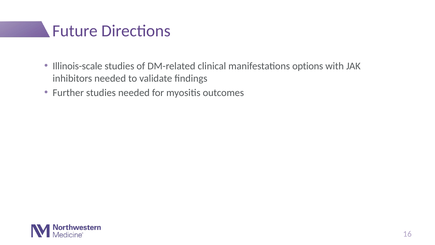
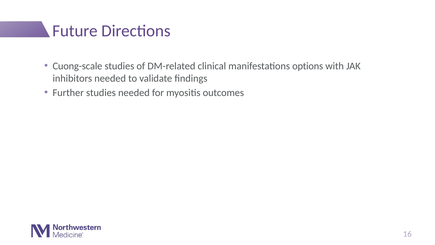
Illinois-scale: Illinois-scale -> Cuong-scale (77, 66)
